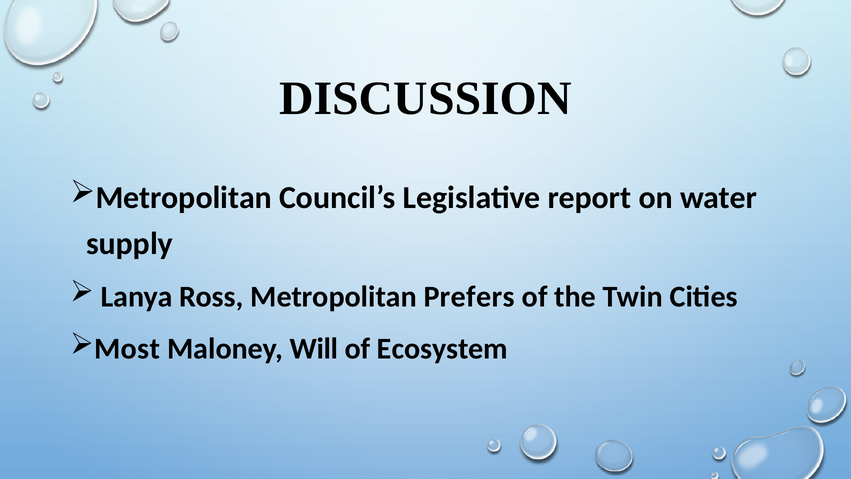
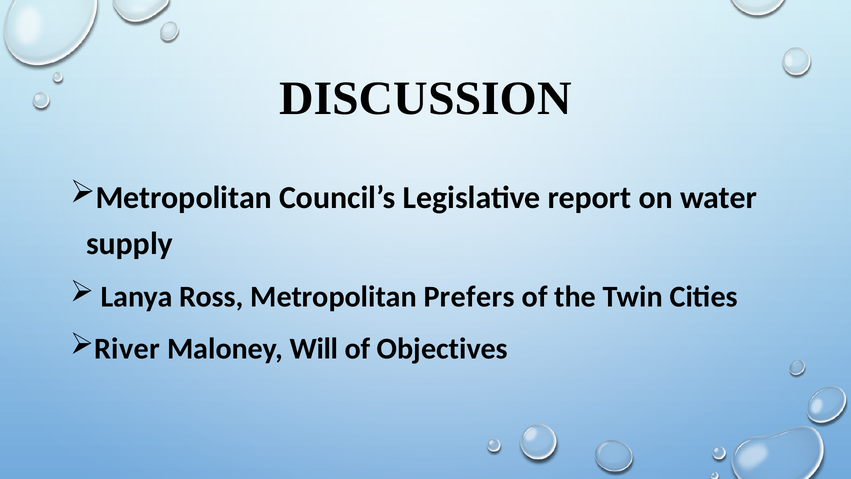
Most: Most -> River (127, 349)
Ecosystem: Ecosystem -> Objectives (442, 349)
